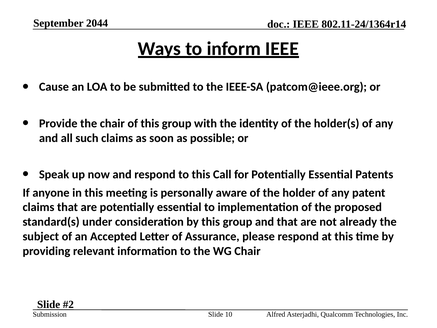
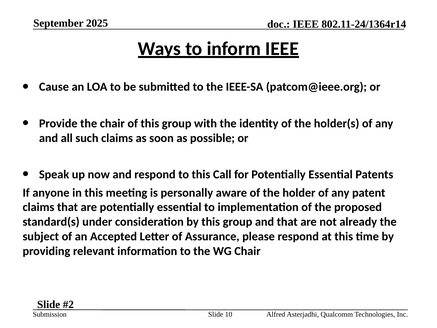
2044: 2044 -> 2025 (97, 23)
